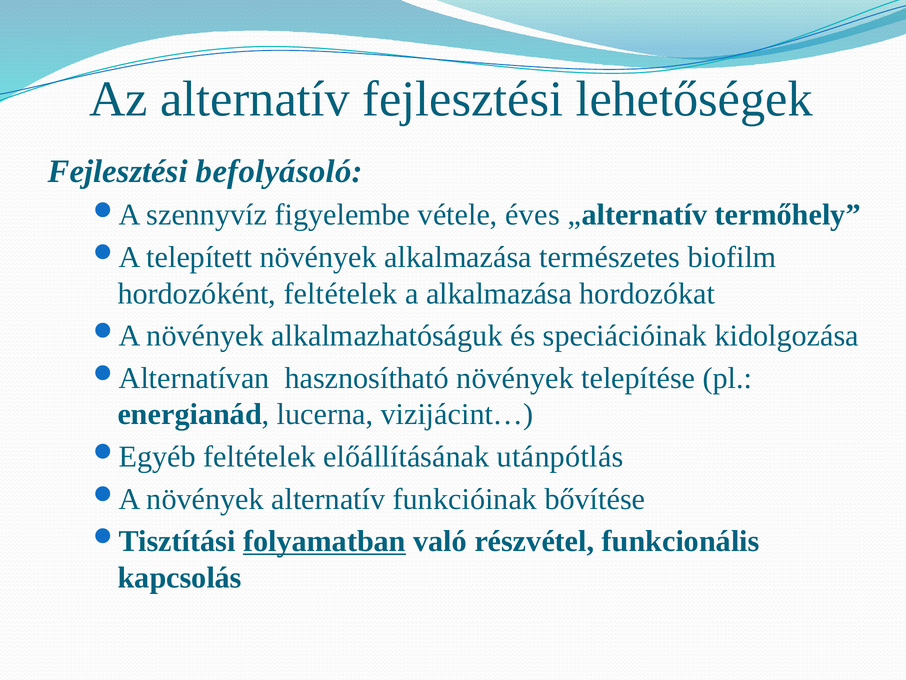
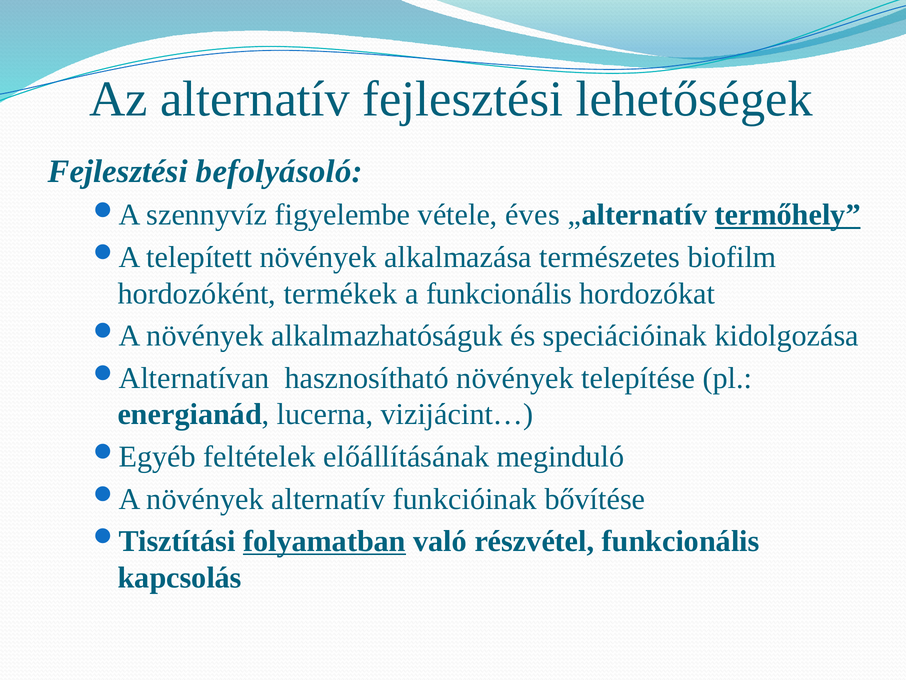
termőhely underline: none -> present (788, 215)
hordozóként feltételek: feltételek -> termékek (340, 293)
a alkalmazása: alkalmazása -> funkcionális (499, 293)
utánpótlás: utánpótlás -> meginduló (560, 456)
